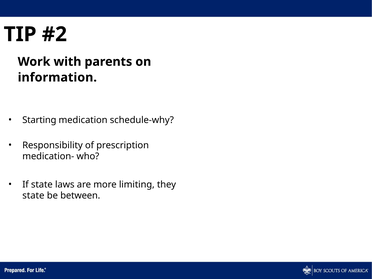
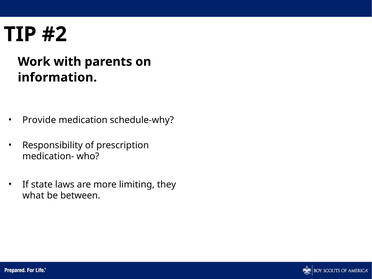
Starting: Starting -> Provide (39, 120)
state: state -> what (33, 196)
